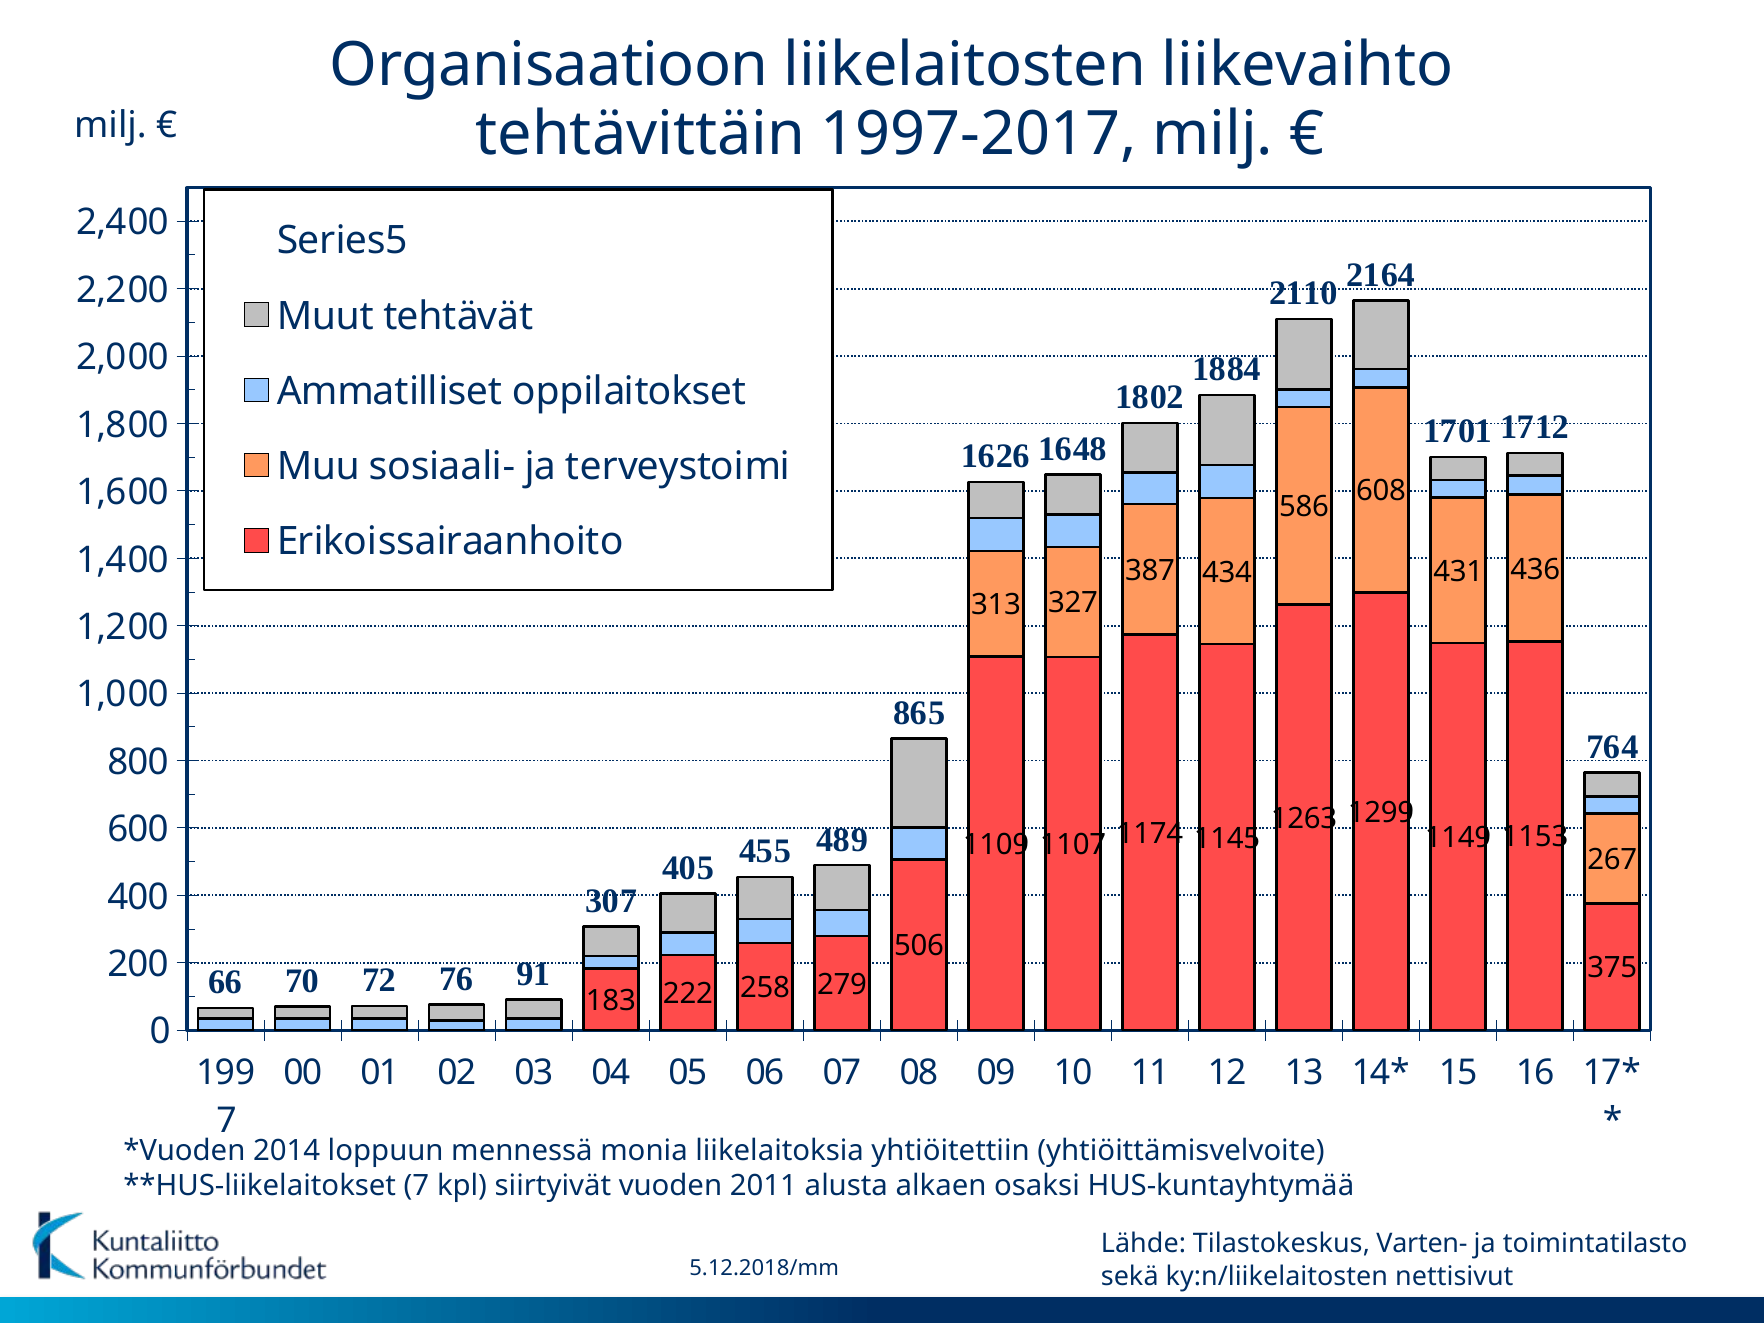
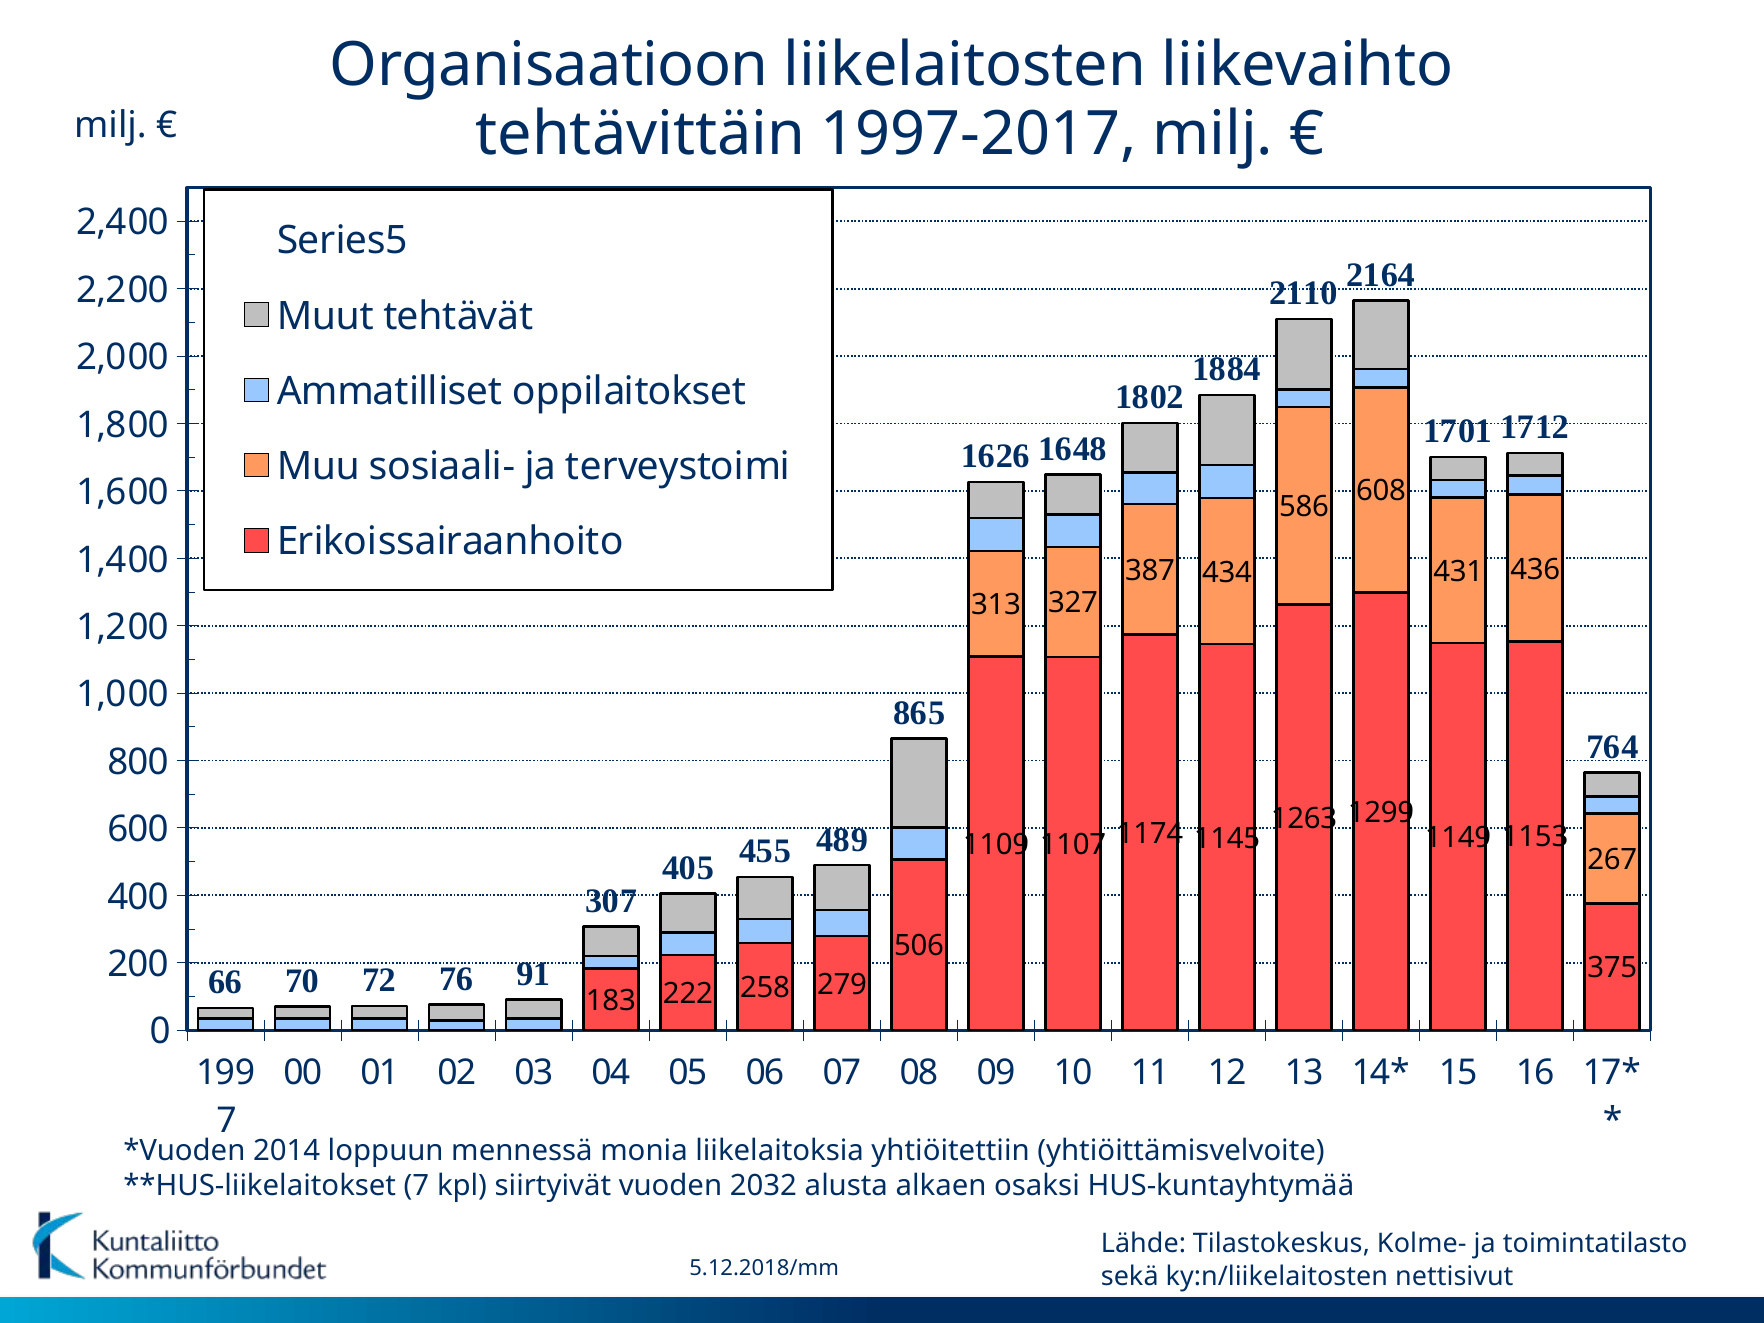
2011: 2011 -> 2032 (763, 1186)
Varten-: Varten- -> Kolme- (1422, 1244)
